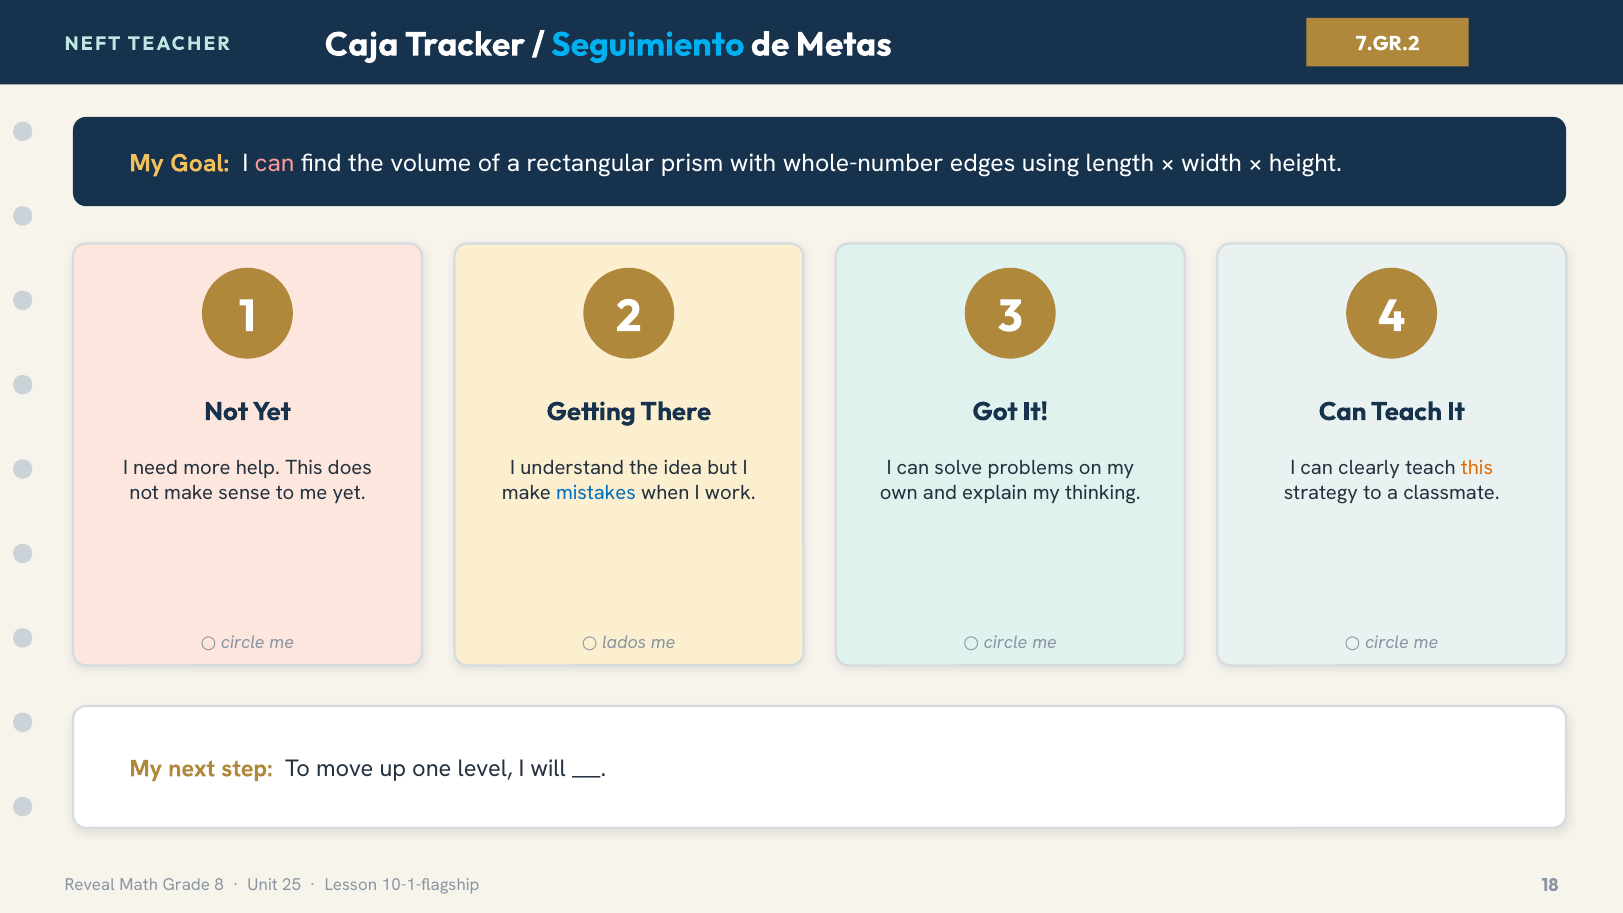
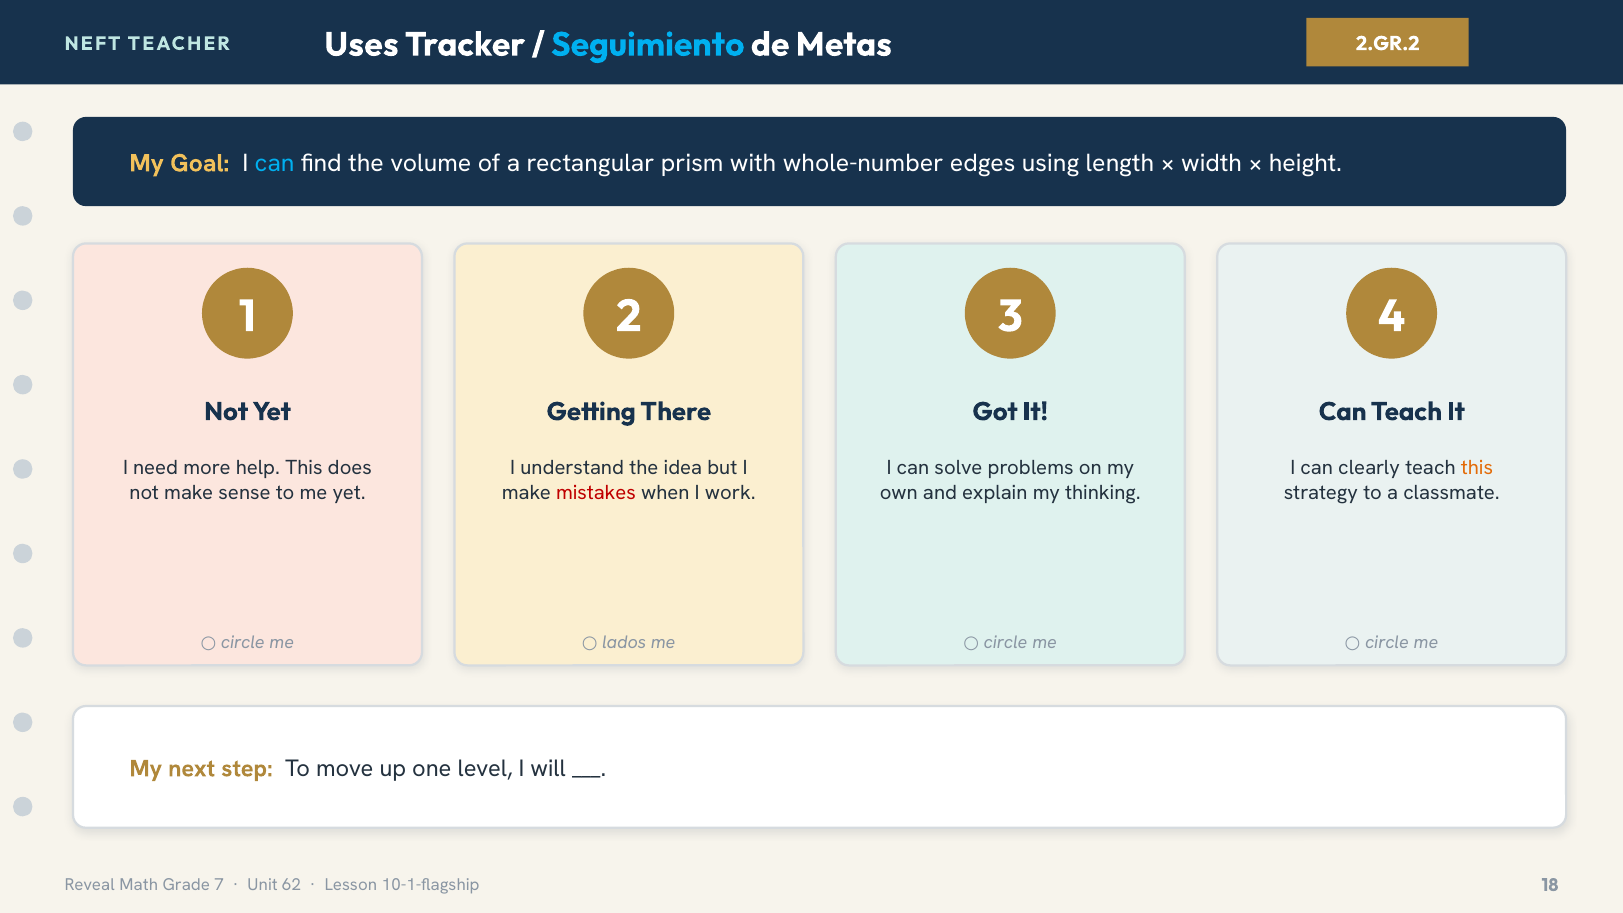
Caja: Caja -> Uses (361, 45)
7.GR.2: 7.GR.2 -> 2.GR.2 (1388, 44)
can colour: pink -> light blue (275, 163)
mistakes colour: blue -> red (596, 492)
8: 8 -> 7 (219, 885)
25: 25 -> 62 (292, 885)
